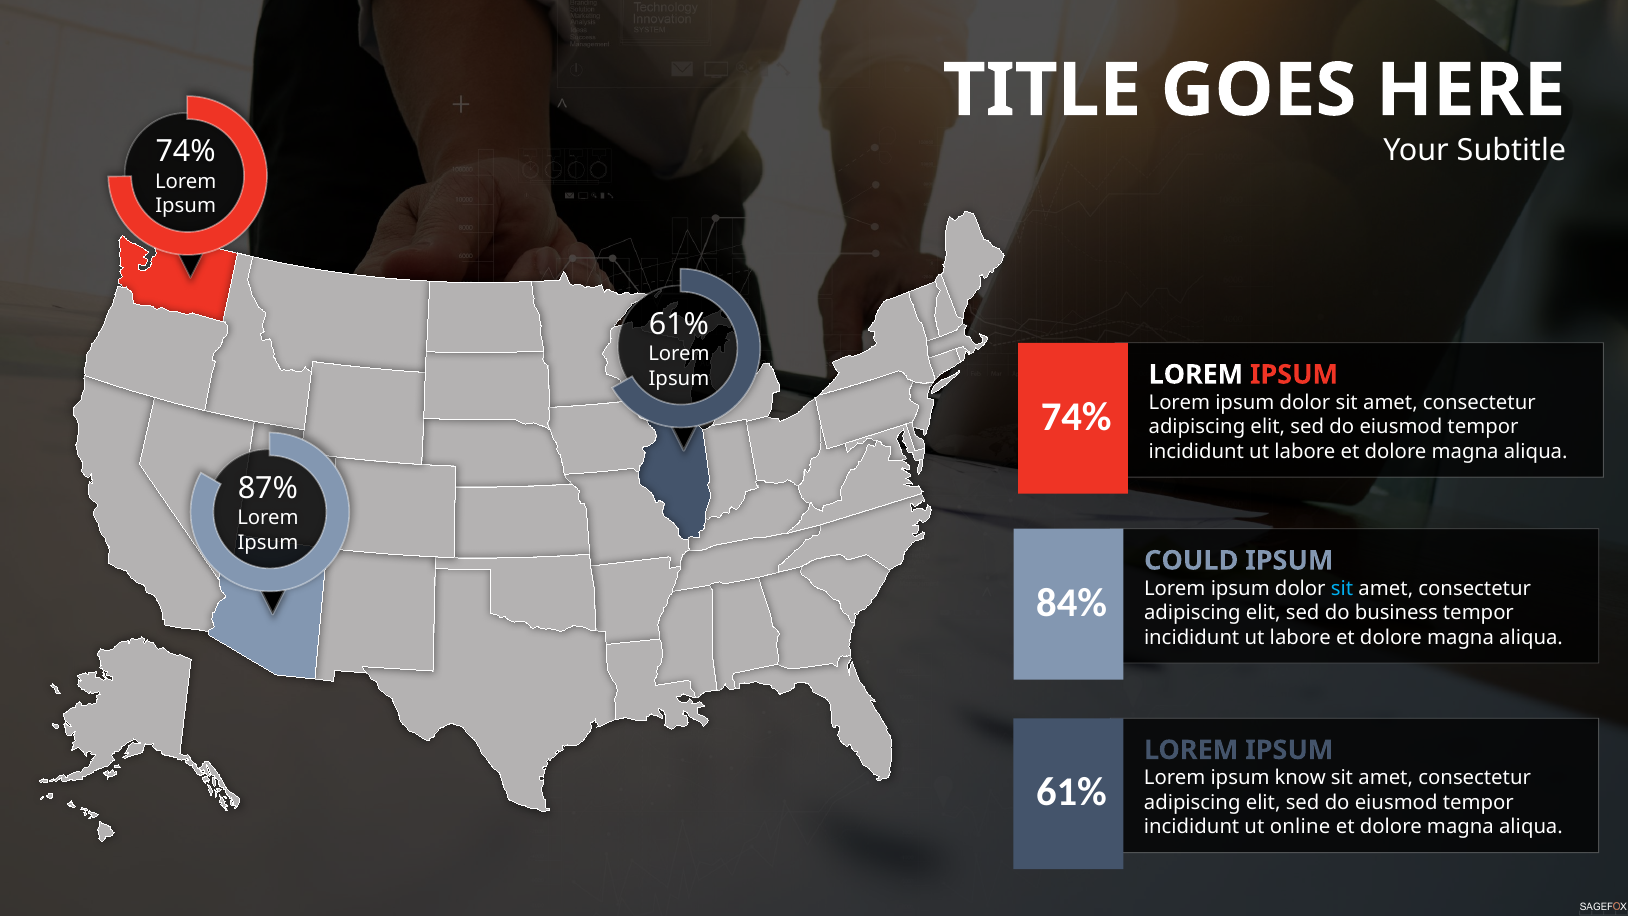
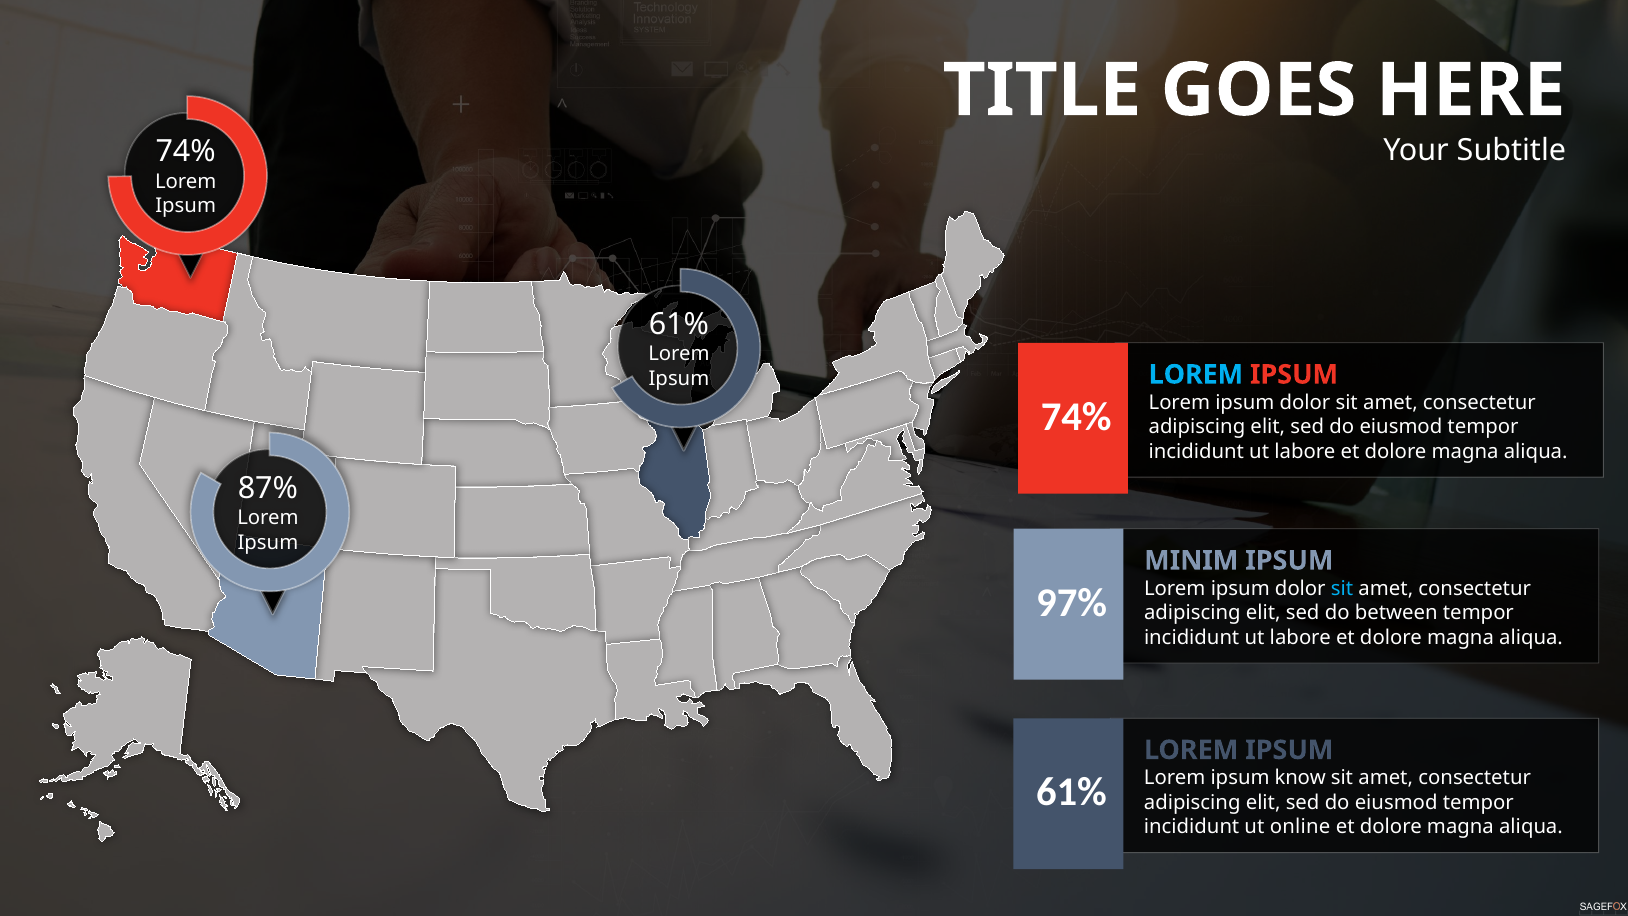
LOREM colour: white -> light blue (1196, 375)
COULD: COULD -> MINIM (1191, 560)
84%: 84% -> 97% (1072, 603)
business: business -> between (1396, 613)
